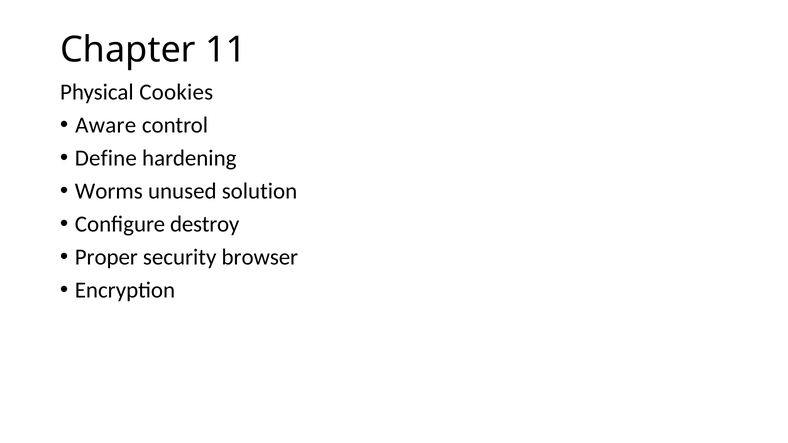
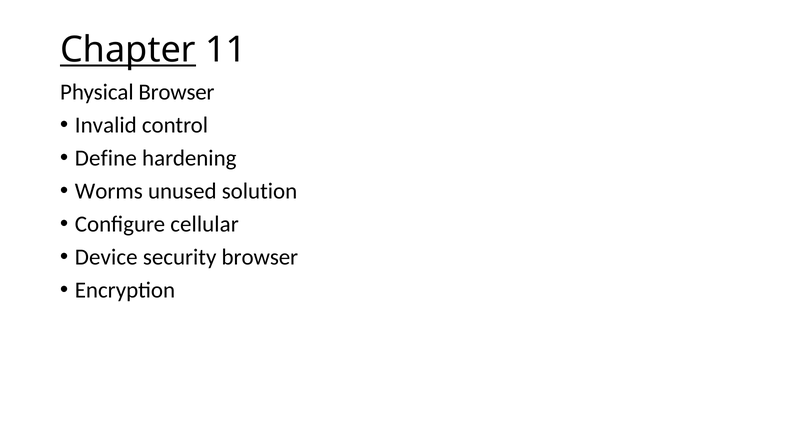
Chapter underline: none -> present (128, 50)
Physical Cookies: Cookies -> Browser (176, 92)
Aware: Aware -> Invalid (106, 125)
destroy: destroy -> cellular (205, 224)
Proper: Proper -> Device (106, 257)
